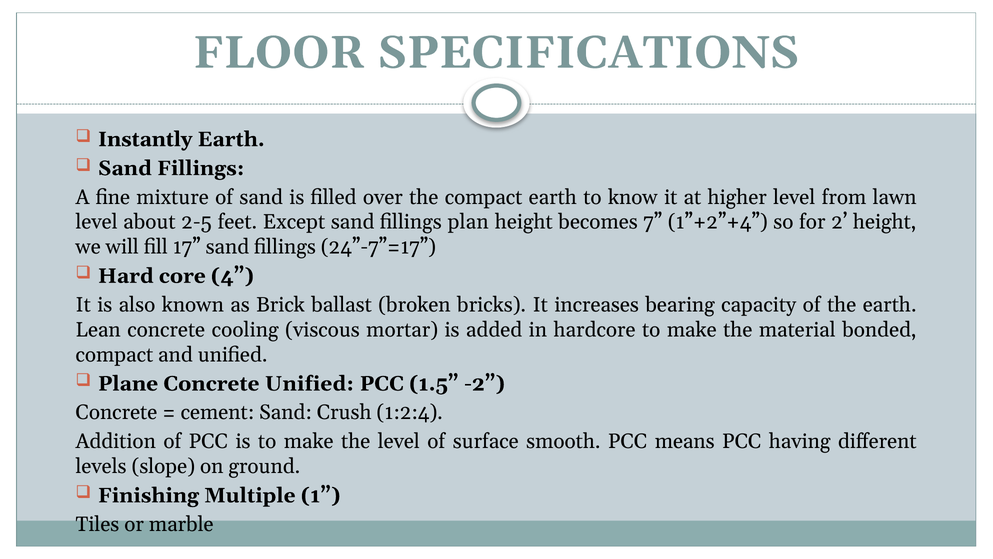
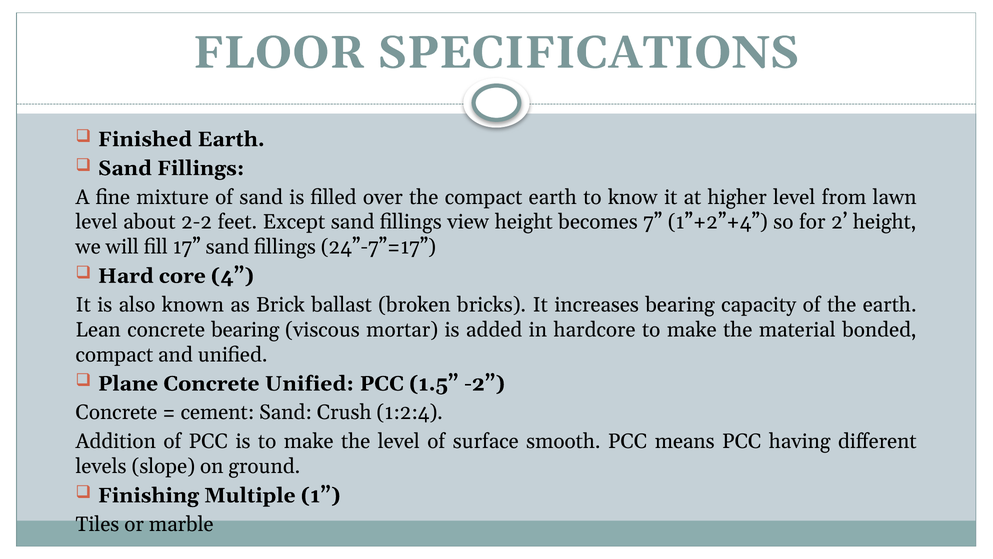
Instantly: Instantly -> Finished (145, 139)
2-5: 2-5 -> 2-2 (197, 222)
plan: plan -> view (468, 222)
concrete cooling: cooling -> bearing (245, 330)
